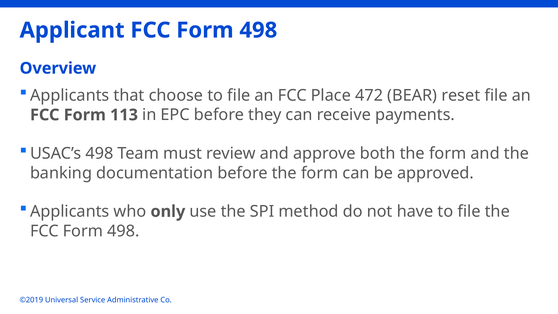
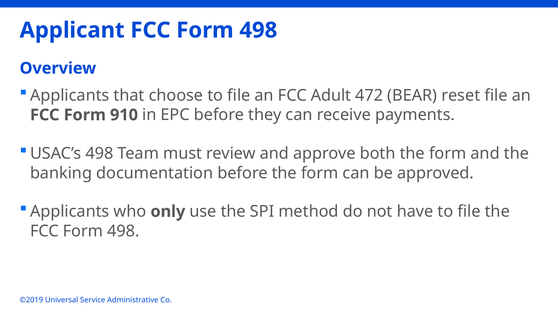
Place: Place -> Adult (331, 95)
113: 113 -> 910 (124, 115)
